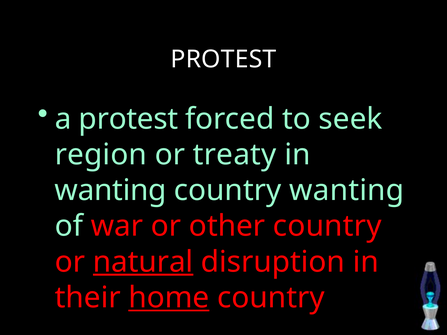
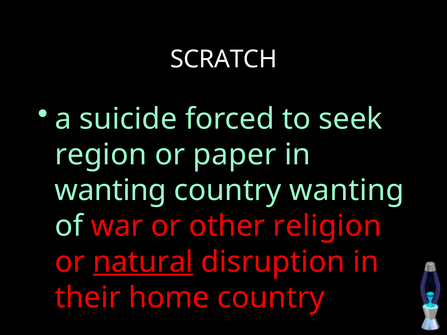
PROTEST: PROTEST -> SCRATCH (224, 59)
a protest: protest -> suicide (128, 119)
treaty: treaty -> paper (235, 155)
other country: country -> religion (327, 226)
home underline: present -> none (169, 298)
